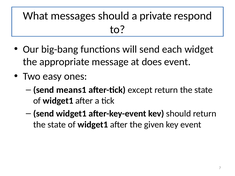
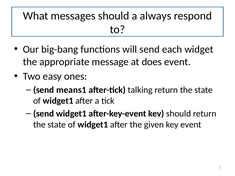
private: private -> always (156, 16)
except: except -> talking (140, 90)
